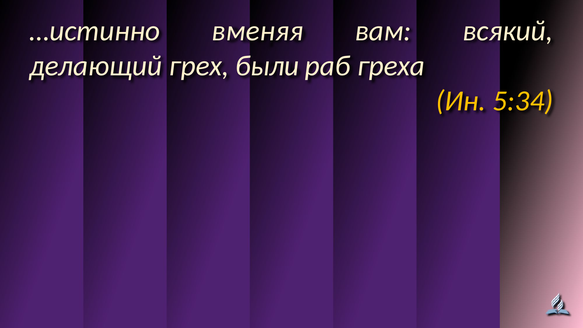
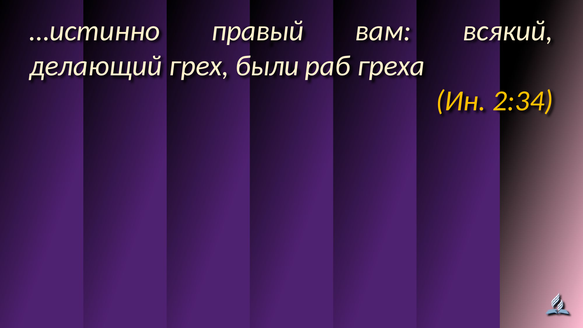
вменяя: вменяя -> правый (258, 31)
5:34: 5:34 -> 2:34 (523, 101)
